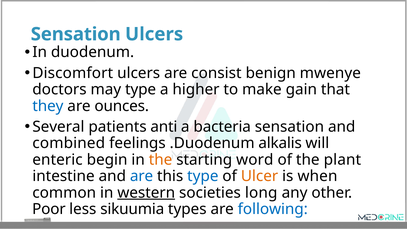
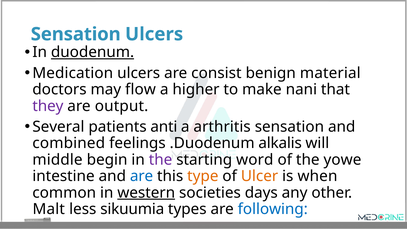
duodenum underline: none -> present (93, 52)
Discomfort: Discomfort -> Medication (73, 73)
mwenye: mwenye -> material (330, 73)
may type: type -> flow (141, 89)
gain: gain -> nani (301, 89)
they colour: blue -> purple (48, 106)
ounces: ounces -> output (122, 106)
bacteria: bacteria -> arthritis (222, 127)
enteric: enteric -> middle (57, 160)
the colour: orange -> purple (161, 160)
plant: plant -> yowe (342, 160)
type colour: blue -> orange (203, 176)
long: long -> days (261, 193)
Poor: Poor -> Malt (49, 209)
